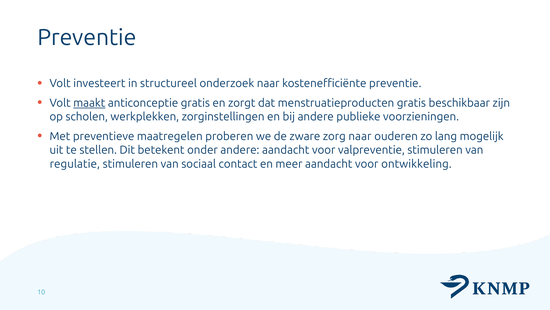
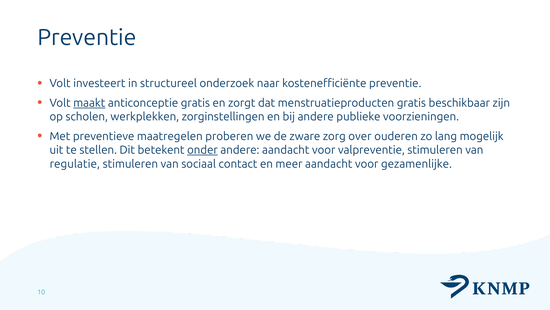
zorg naar: naar -> over (360, 136)
onder underline: none -> present (202, 150)
ontwikkeling: ontwikkeling -> gezamenlijke (416, 164)
